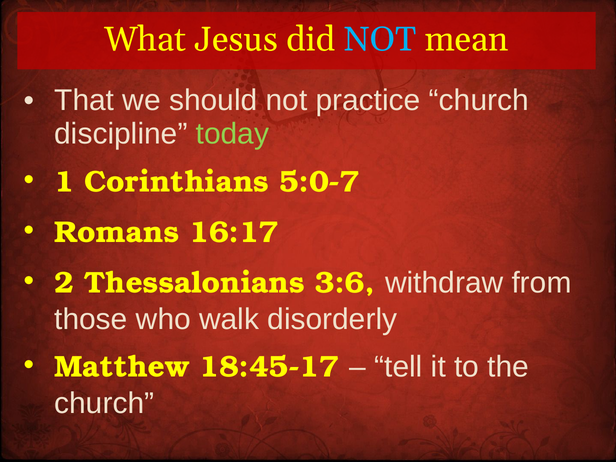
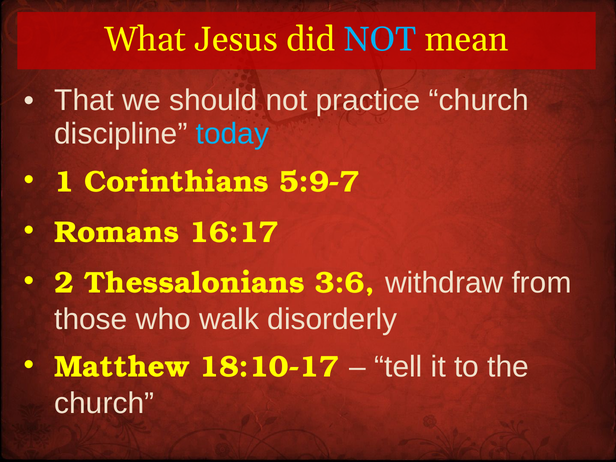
today colour: light green -> light blue (232, 134)
5:0-7: 5:0-7 -> 5:9-7 (319, 182)
18:45-17: 18:45-17 -> 18:10-17 (269, 367)
